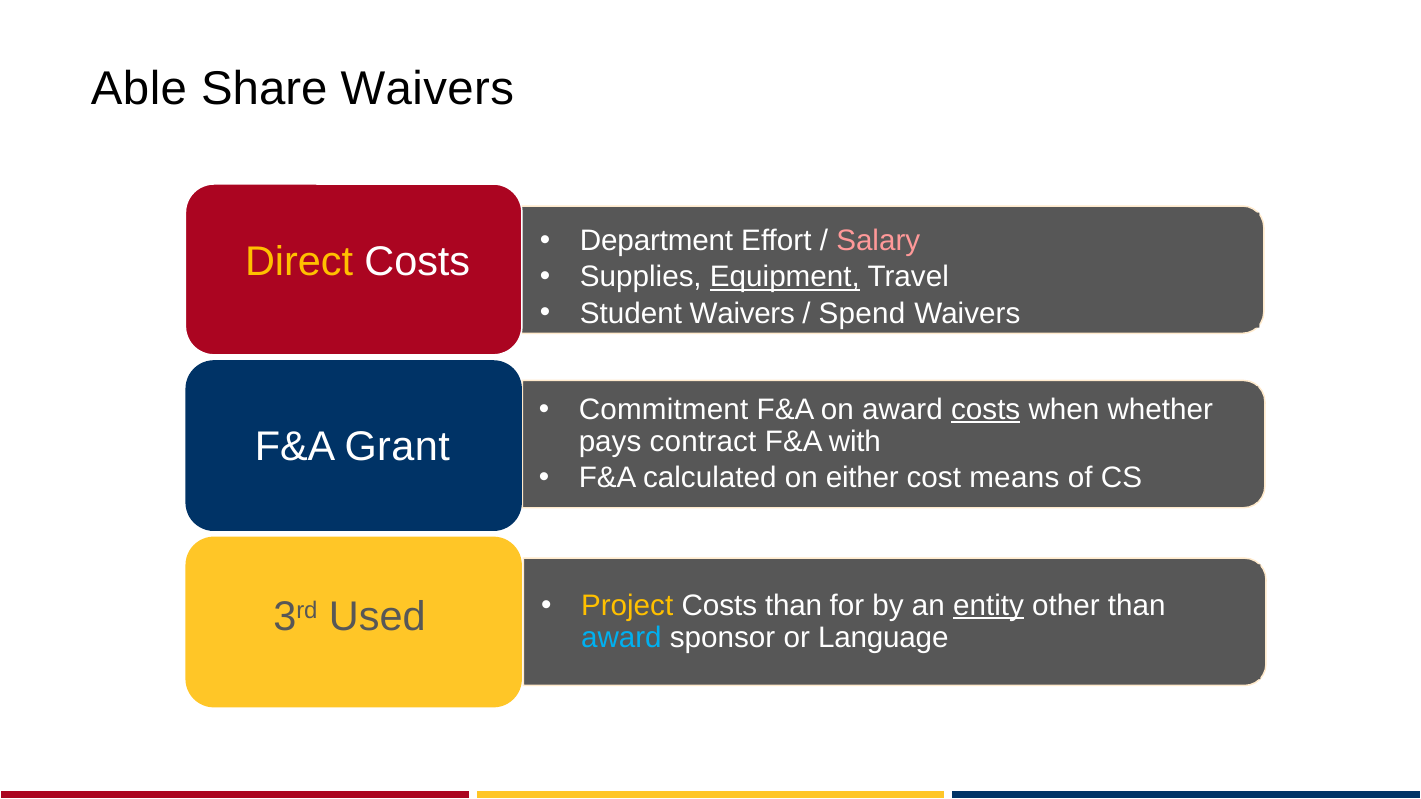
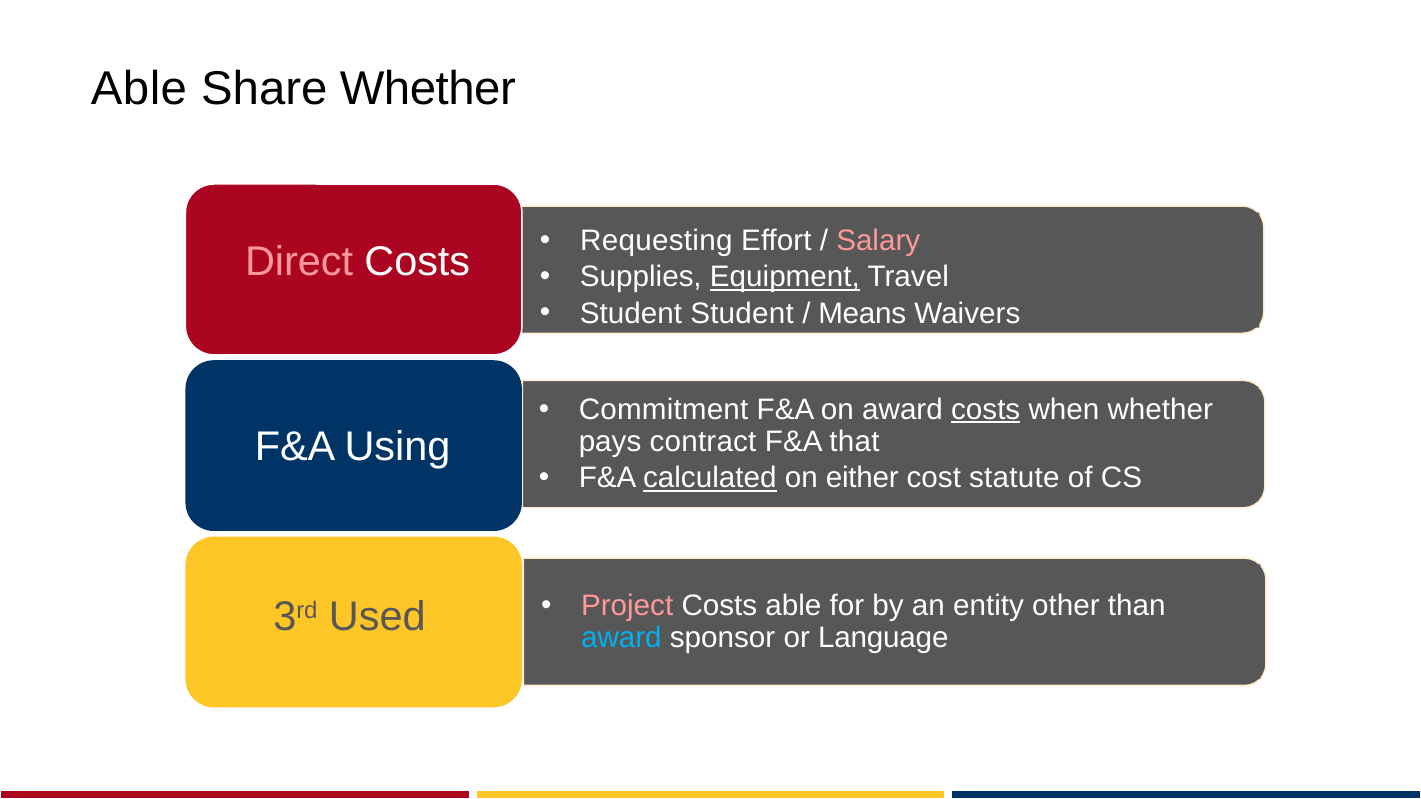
Share Waivers: Waivers -> Whether (428, 89)
Department: Department -> Requesting (656, 241)
Direct colour: yellow -> pink (299, 262)
Student Waivers: Waivers -> Student (742, 314)
Spend: Spend -> Means (862, 314)
Grant: Grant -> Using (397, 447)
with: with -> that (855, 442)
calculated underline: none -> present (710, 478)
means: means -> statute (1014, 478)
Project colour: yellow -> pink (627, 606)
Costs than: than -> able (793, 606)
entity underline: present -> none (989, 606)
